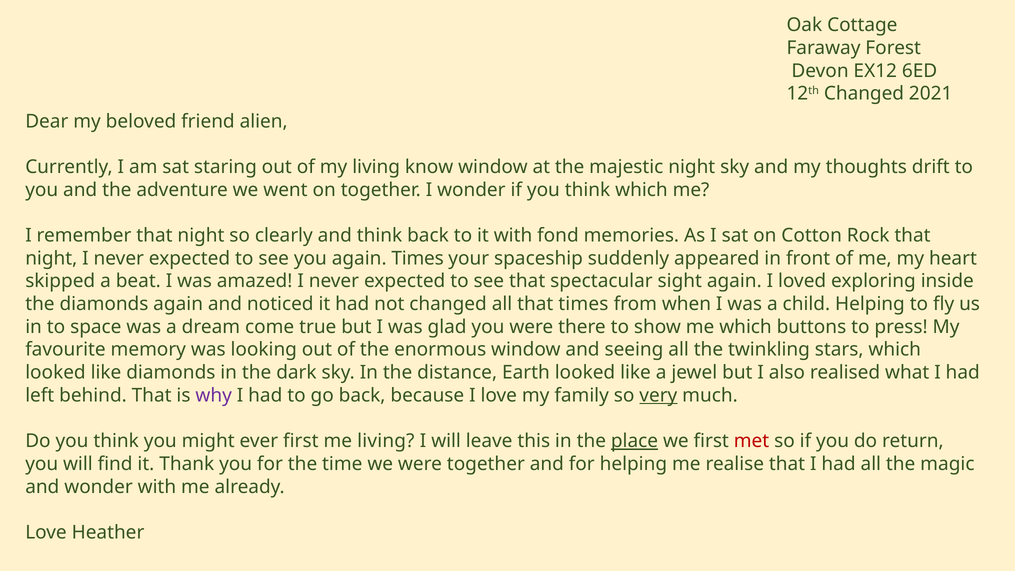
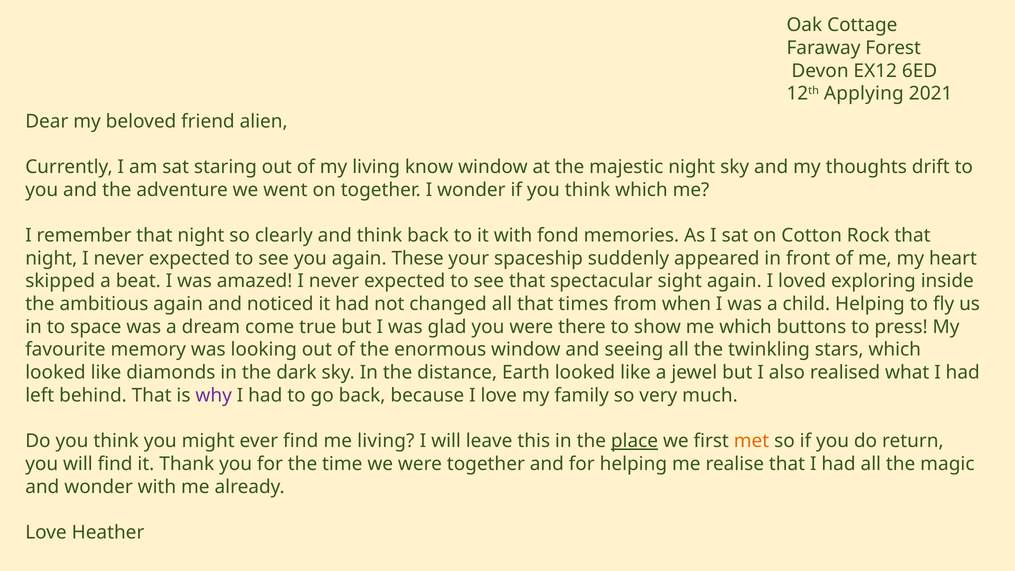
12th Changed: Changed -> Applying (864, 94)
again Times: Times -> These (418, 258)
the diamonds: diamonds -> ambitious (104, 304)
very underline: present -> none (658, 395)
ever first: first -> find (301, 441)
met colour: red -> orange (752, 441)
